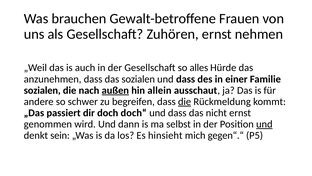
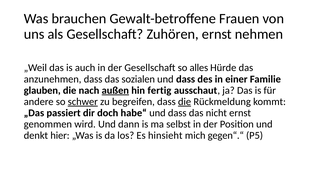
sozialen: sozialen -> glauben (42, 90)
allein: allein -> fertig (159, 90)
schwer underline: none -> present (83, 101)
doch“: doch“ -> habe“ (134, 113)
und underline: present -> none (264, 124)
sein: sein -> hier (60, 135)
